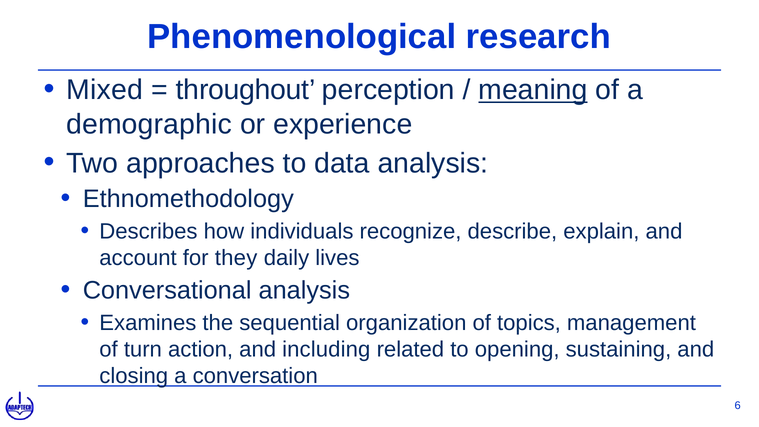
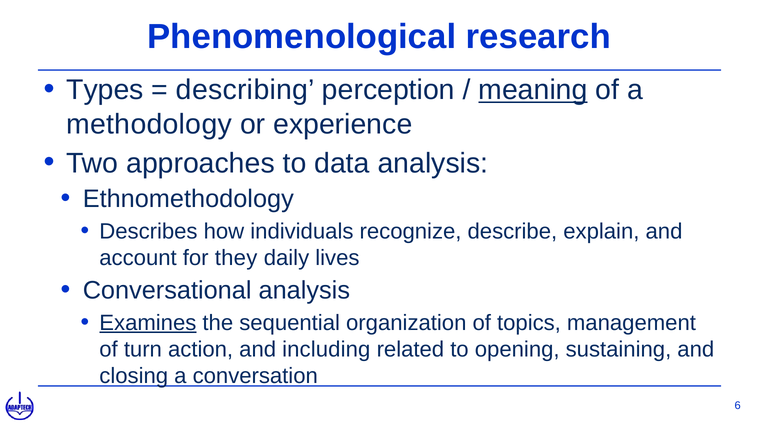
Mixed: Mixed -> Types (105, 90)
throughout: throughout -> describing (245, 90)
demographic: demographic -> methodology (149, 124)
Examines underline: none -> present (148, 323)
